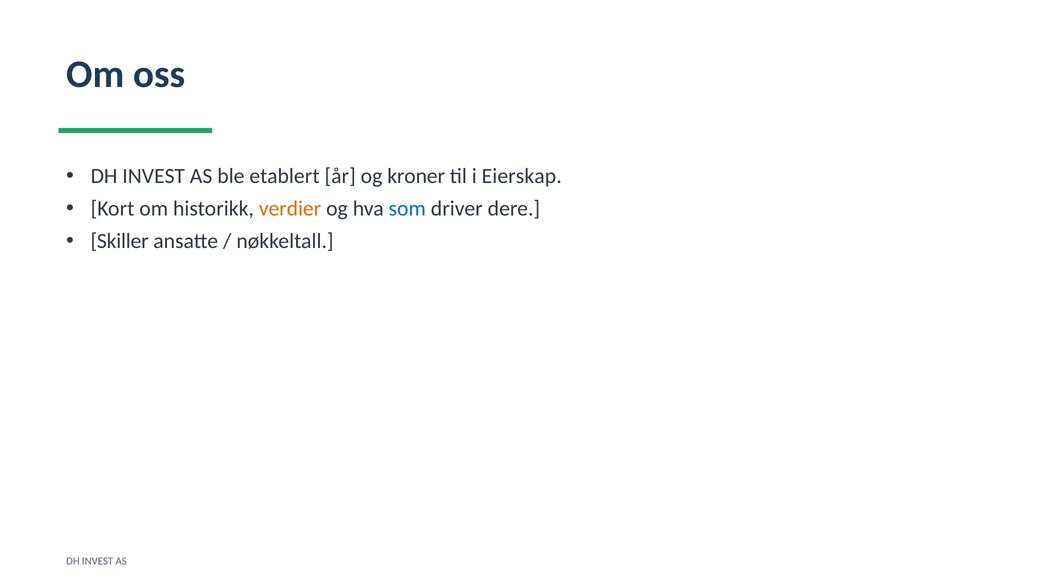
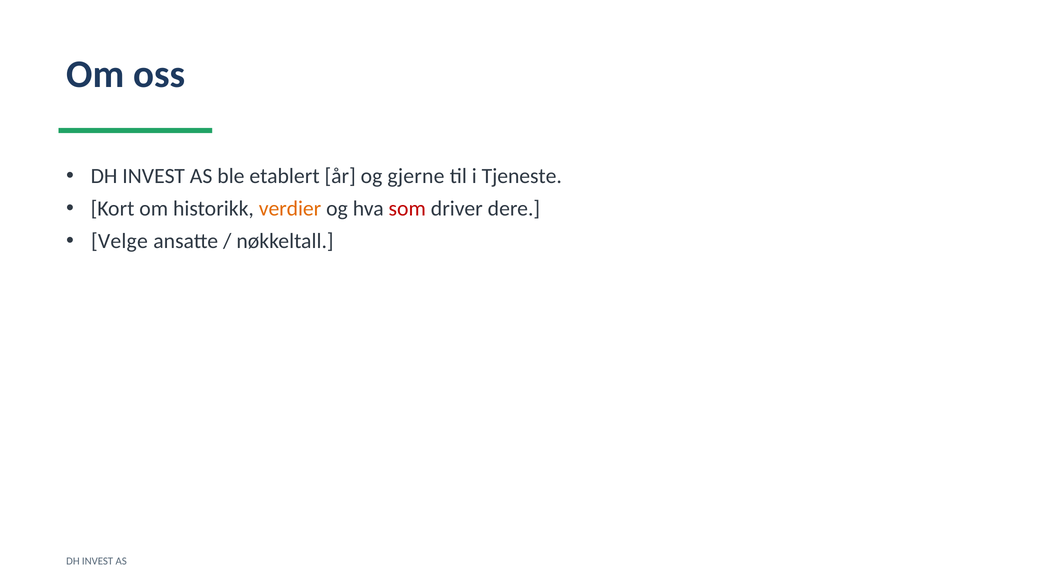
kroner: kroner -> gjerne (416, 176)
Eierskap: Eierskap -> Tjeneste (522, 176)
som colour: blue -> red (407, 209)
Skiller: Skiller -> Velge (119, 241)
